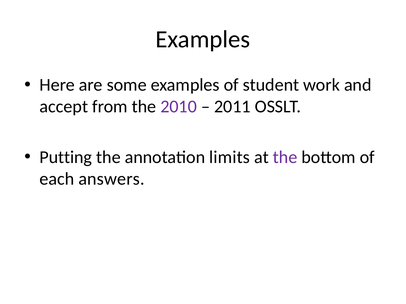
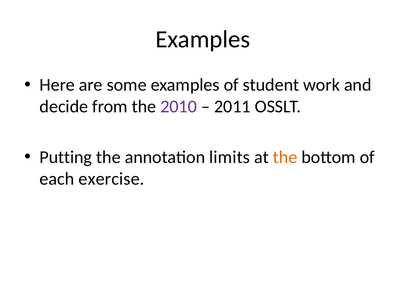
accept: accept -> decide (64, 107)
the colour: purple -> orange (285, 157)
answers: answers -> exercise (111, 179)
